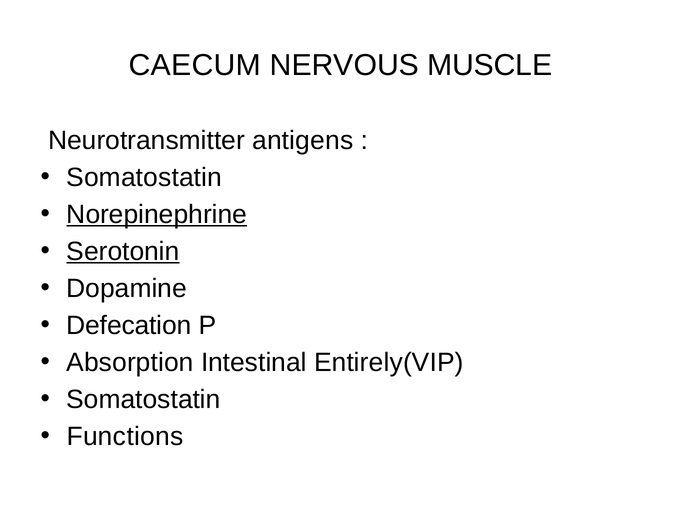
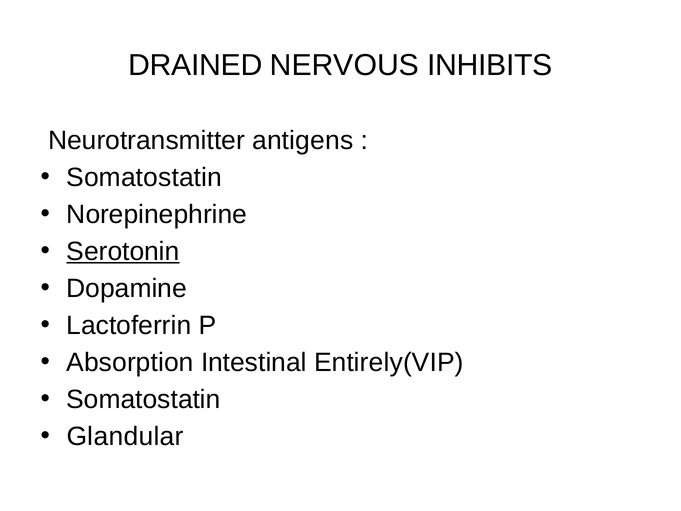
CAECUM: CAECUM -> DRAINED (195, 65)
MUSCLE: MUSCLE -> INHIBITS (490, 65)
Norepinephrine underline: present -> none (157, 214)
Defecation: Defecation -> Lactoferrin (129, 325)
Functions: Functions -> Glandular (125, 436)
